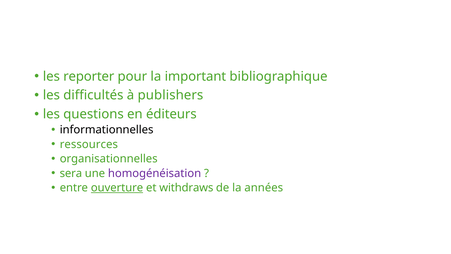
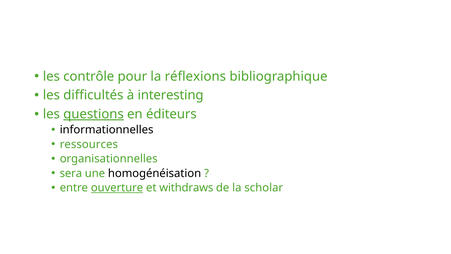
reporter: reporter -> contrôle (89, 76)
important: important -> réflexions (195, 76)
publishers: publishers -> interesting (171, 95)
questions underline: none -> present (94, 114)
homogénéisation colour: purple -> black (155, 173)
années: années -> scholar (264, 188)
